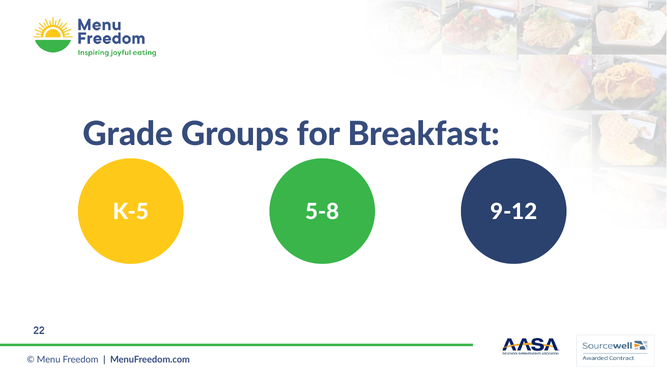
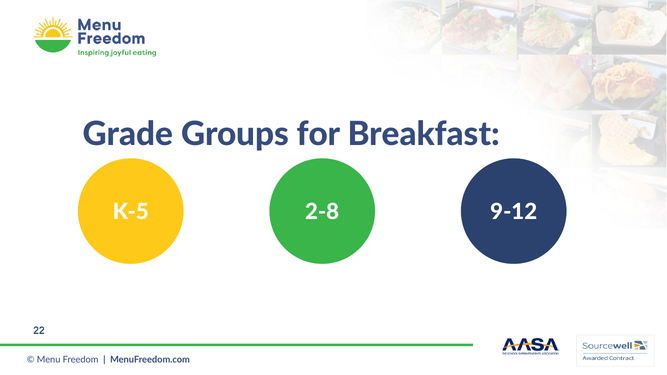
5-8: 5-8 -> 2-8 (322, 212)
